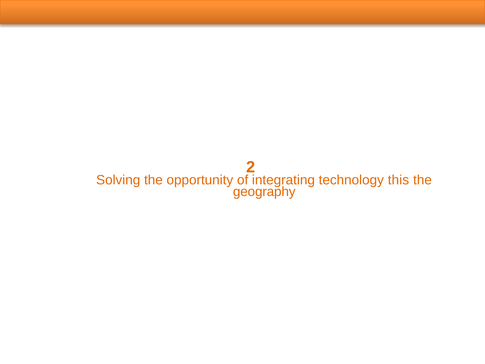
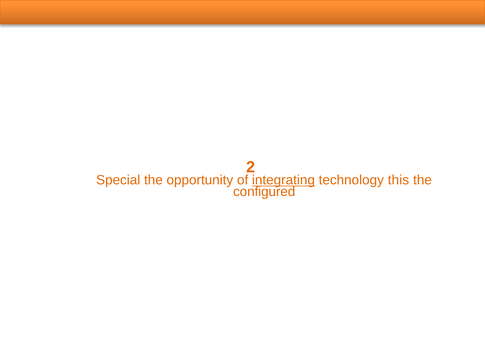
Solving: Solving -> Special (118, 180)
integrating underline: none -> present (283, 180)
geography: geography -> configured (264, 192)
